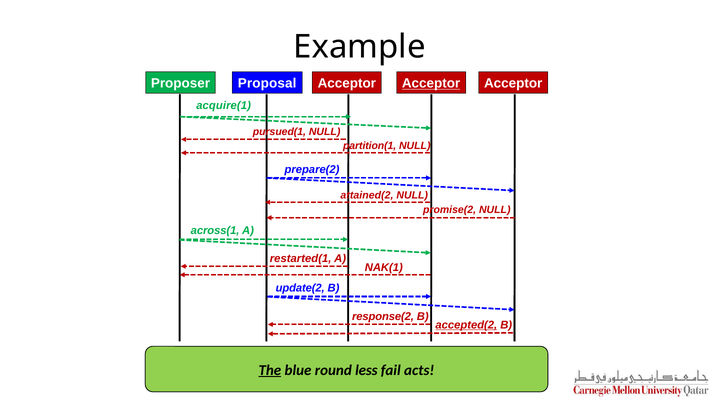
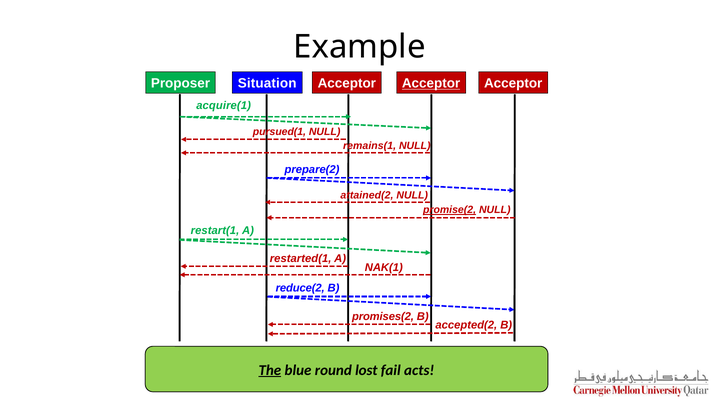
Proposal: Proposal -> Situation (267, 84)
partition(1: partition(1 -> remains(1 (370, 146)
promise(2 underline: none -> present (450, 210)
across(1: across(1 -> restart(1 (215, 231)
update(2: update(2 -> reduce(2 (300, 288)
response(2: response(2 -> promises(2 (383, 317)
accepted(2 underline: present -> none (466, 325)
less: less -> lost (366, 370)
